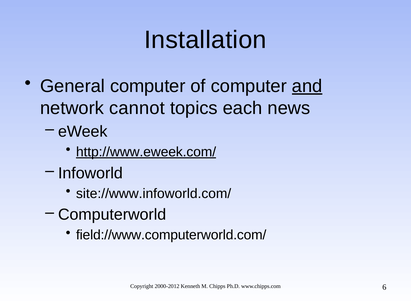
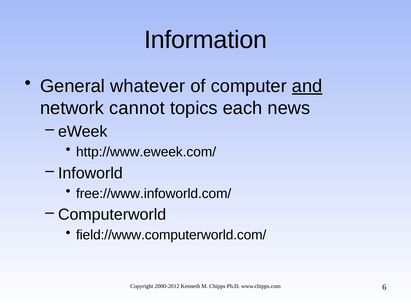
Installation: Installation -> Information (206, 40)
General computer: computer -> whatever (148, 86)
http://www.eweek.com/ underline: present -> none (146, 152)
site://www.infoworld.com/: site://www.infoworld.com/ -> free://www.infoworld.com/ (154, 194)
